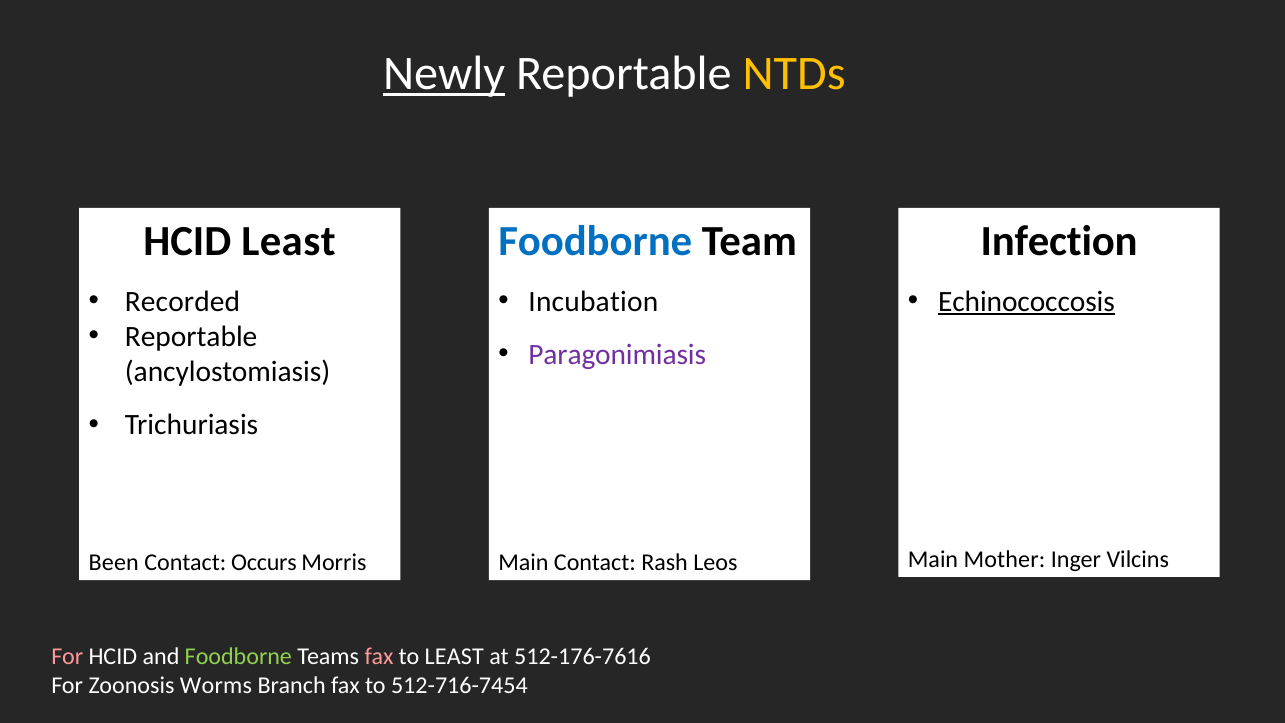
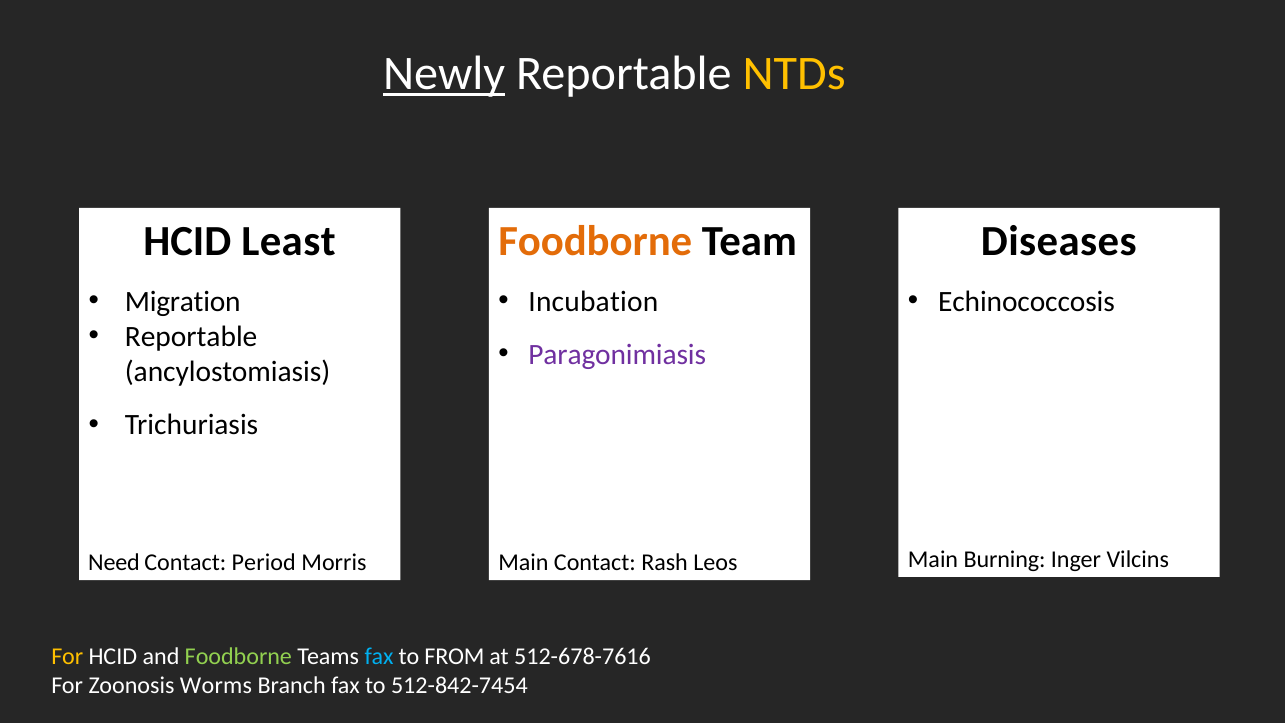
Foodborne colour: blue -> orange (595, 241)
Infection: Infection -> Diseases (1059, 241)
Recorded: Recorded -> Migration (183, 301)
Echinococcosis underline: present -> none (1026, 301)
Mother: Mother -> Burning (1005, 559)
Been: Been -> Need (114, 563)
Occurs: Occurs -> Period (264, 563)
For colour: pink -> yellow (67, 657)
fax colour: pink -> light blue (379, 657)
to LEAST: LEAST -> FROM (454, 657)
512-176-7616: 512-176-7616 -> 512-678-7616 (583, 657)
512-716-7454: 512-716-7454 -> 512-842-7454 (459, 686)
